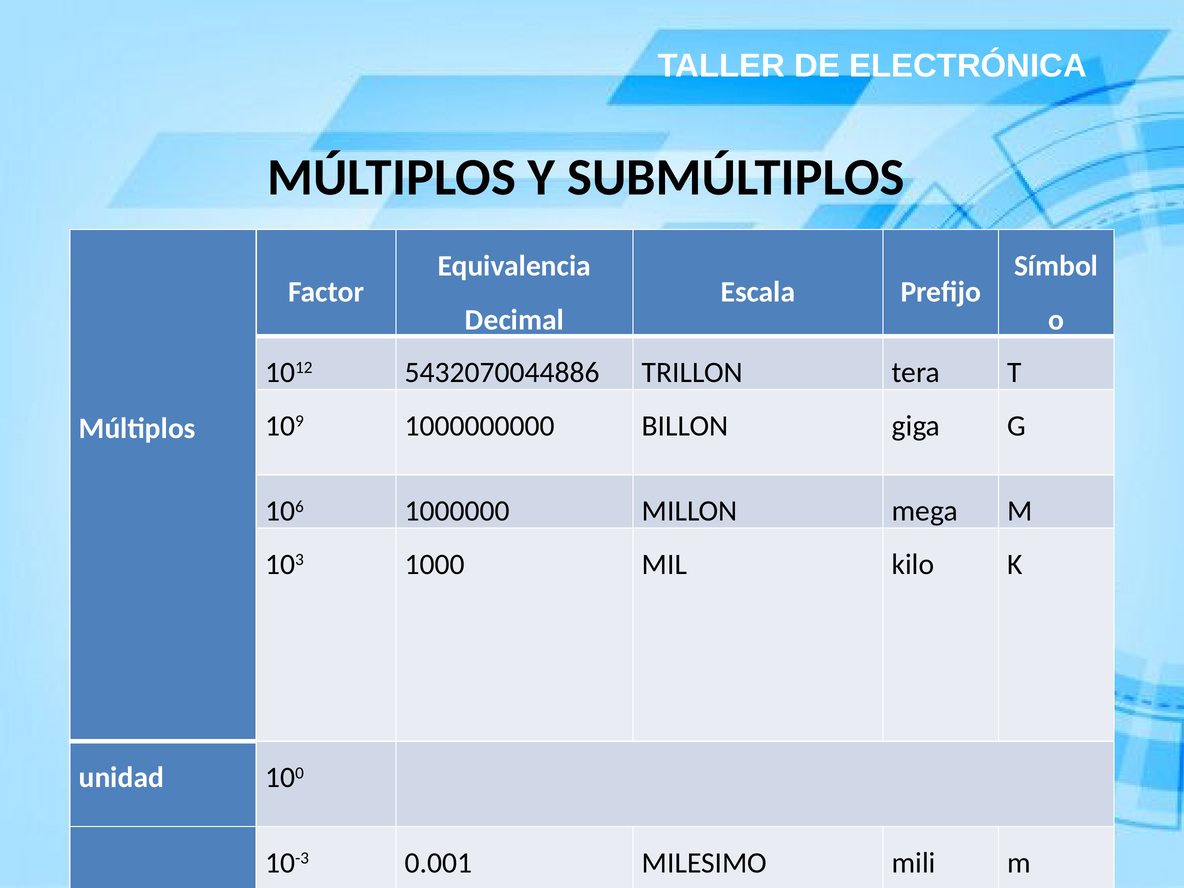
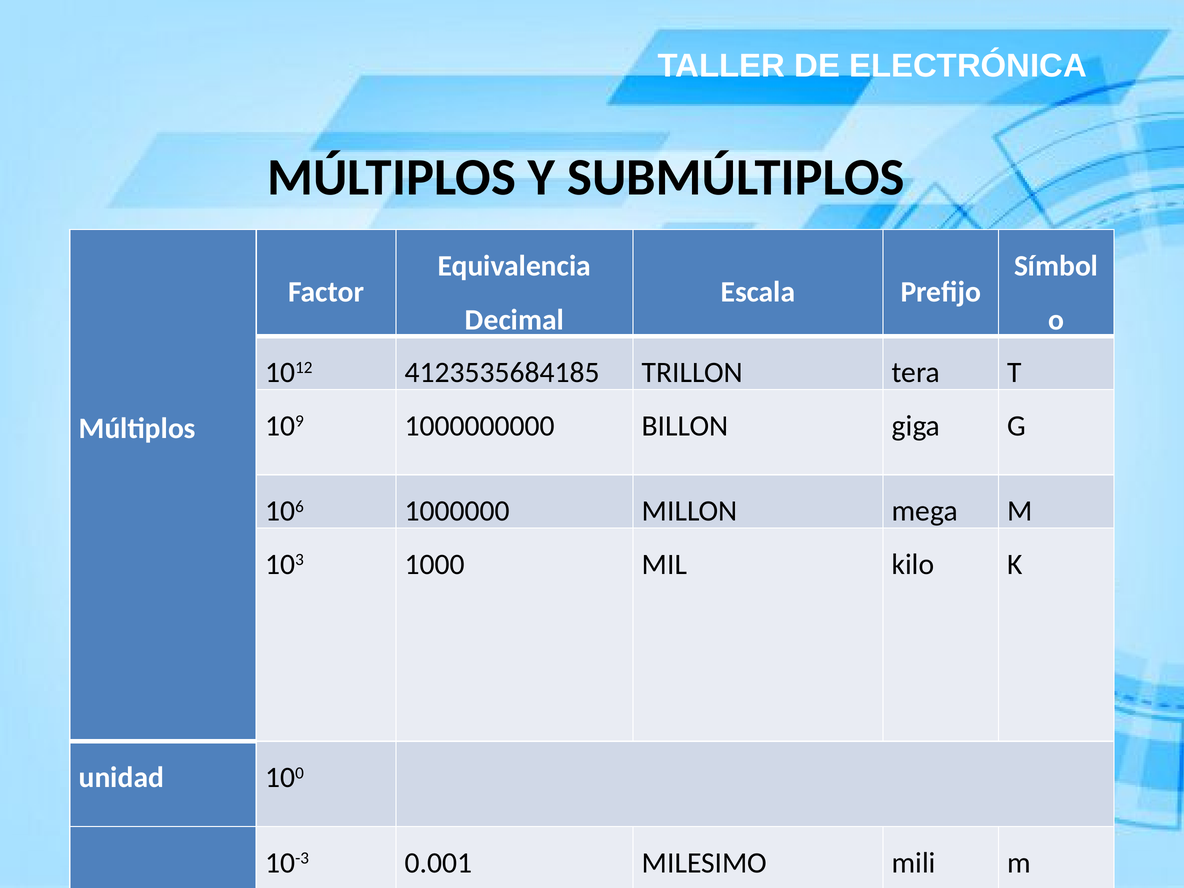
5432070044886: 5432070044886 -> 4123535684185 (502, 373)
